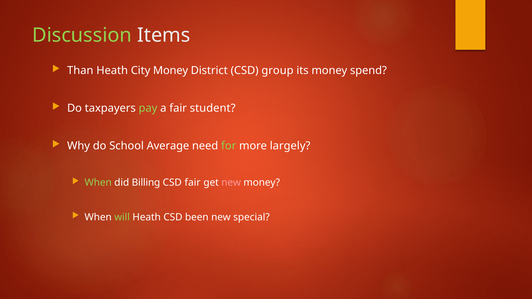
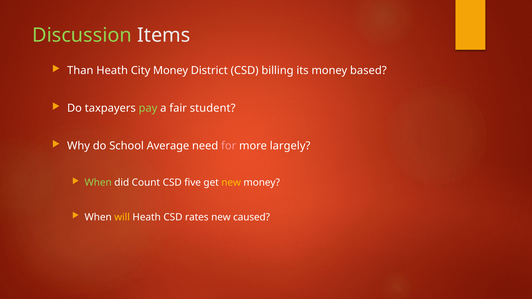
group: group -> billing (277, 71)
spend: spend -> based (368, 71)
for colour: light green -> pink (229, 146)
Billing: Billing -> Count (146, 183)
CSD fair: fair -> five (193, 183)
new colour: pink -> yellow (231, 183)
will colour: light green -> yellow (122, 217)
been: been -> rates (197, 217)
special: special -> caused (252, 217)
